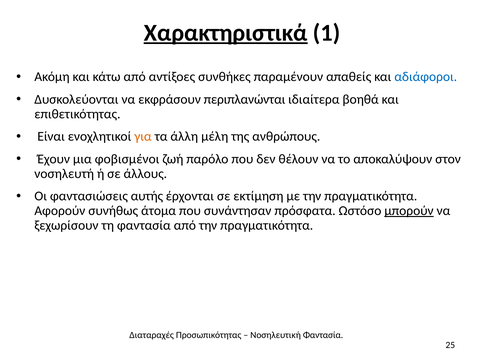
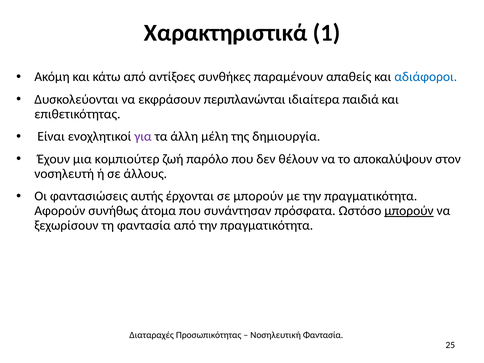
Χαρακτηριστικά underline: present -> none (226, 33)
βοηθά: βοηθά -> παιδιά (361, 99)
για colour: orange -> purple (143, 137)
ανθρώπους: ανθρώπους -> δημιουργία (286, 137)
φοβισμένοι: φοβισμένοι -> κομπιούτερ (127, 159)
σε εκτίμηση: εκτίμηση -> μπορούν (258, 196)
